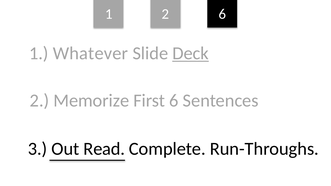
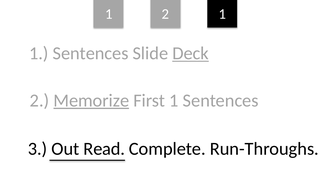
2 6: 6 -> 1 (222, 14)
Whatever: Whatever -> Sentences (91, 53)
Memorize underline: none -> present (91, 101)
First 6: 6 -> 1 (174, 101)
